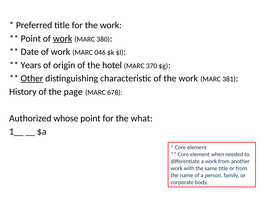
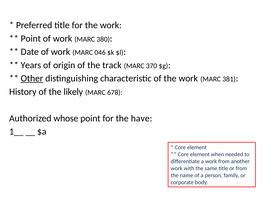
work underline: present -> none (63, 38)
hotel: hotel -> track (112, 65)
page: page -> likely (73, 91)
what: what -> have (142, 118)
